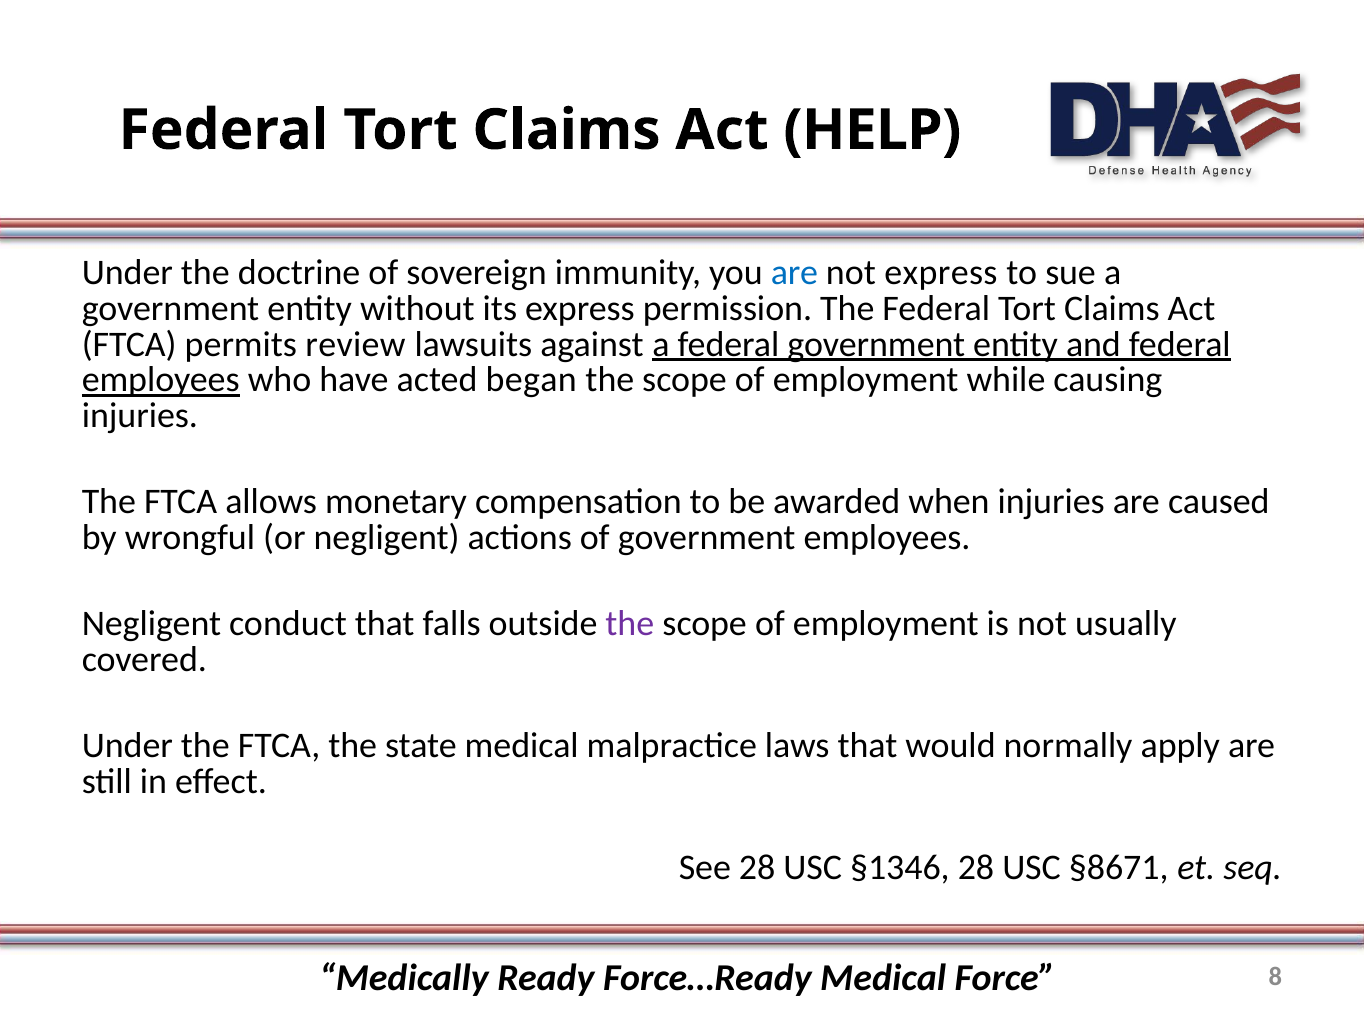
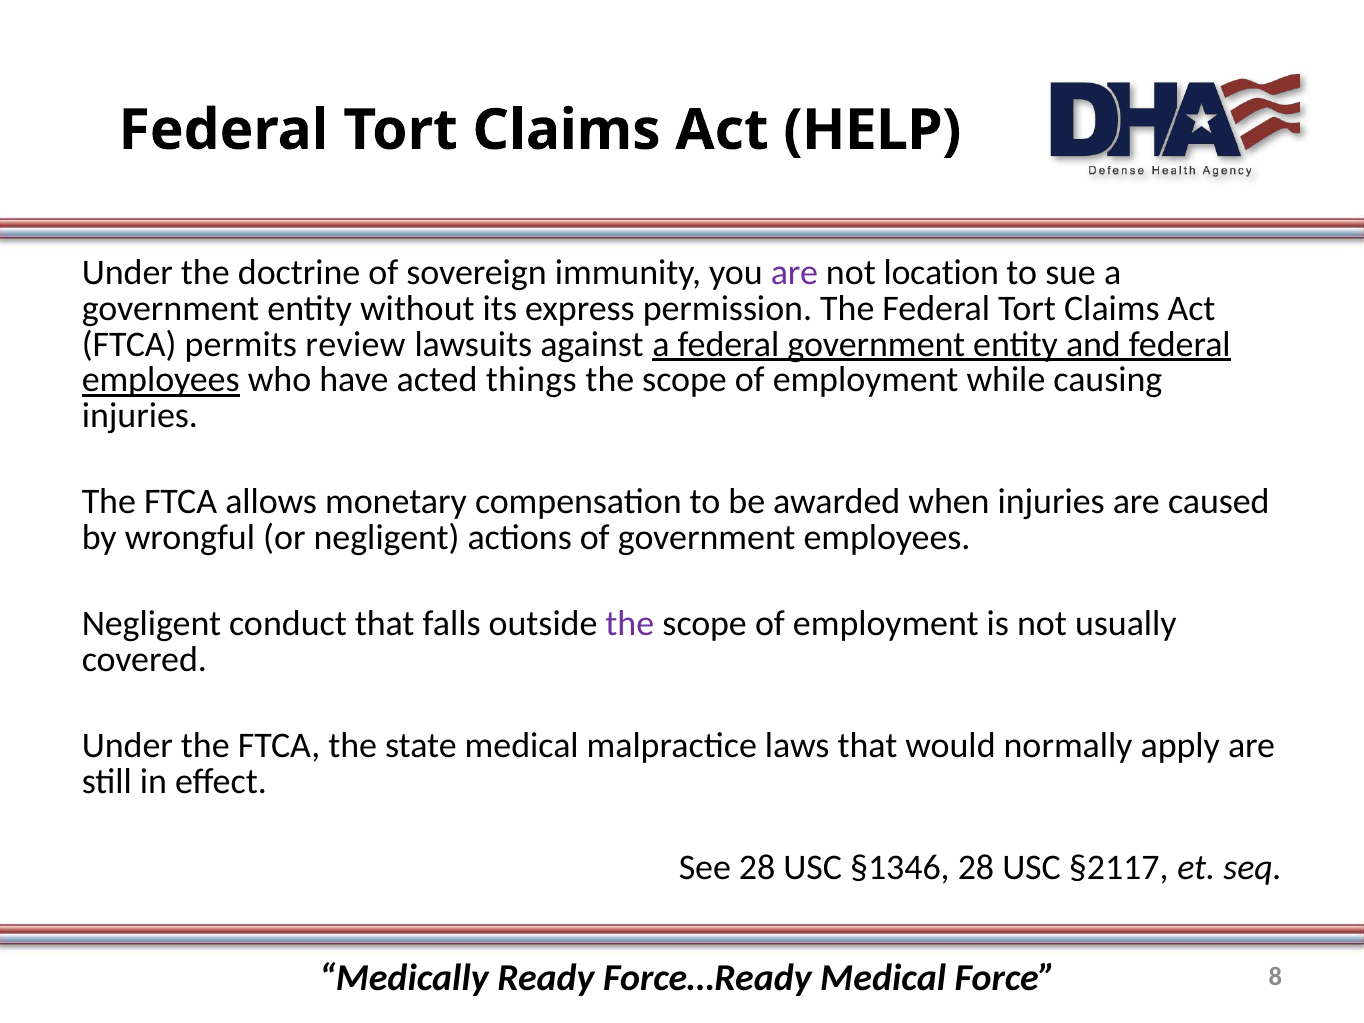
are colour: blue -> purple (794, 273)
not express: express -> location (941, 273)
began: began -> things (531, 380)
§8671: §8671 -> §2117 (1119, 867)
